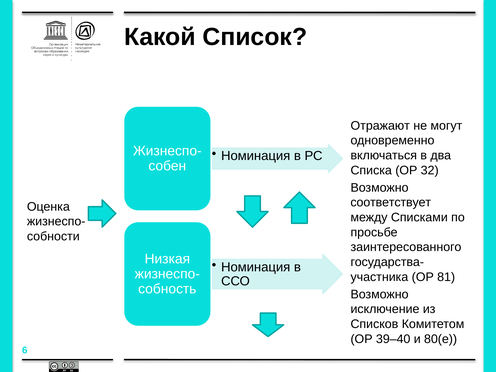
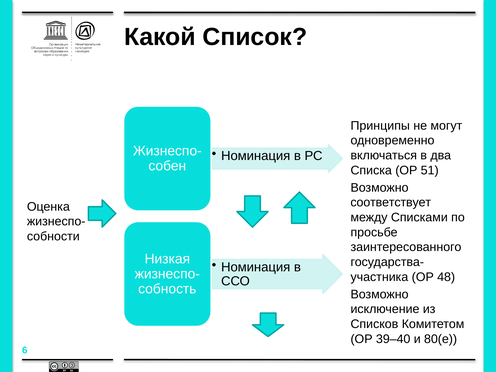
Отражают: Отражают -> Принципы (380, 126)
32: 32 -> 51 (430, 170)
81: 81 -> 48 (446, 277)
